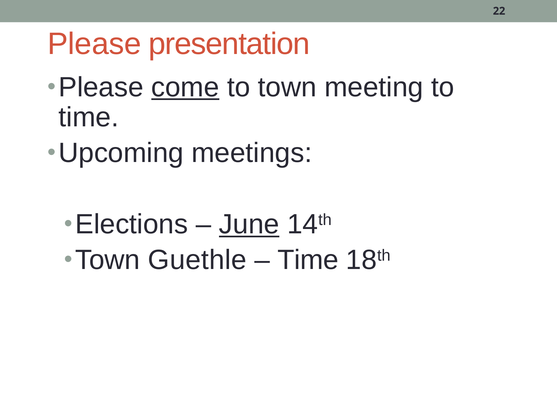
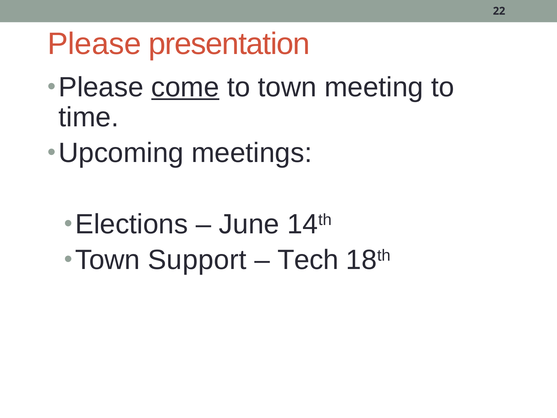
June underline: present -> none (249, 224)
Guethle: Guethle -> Support (197, 260)
Time: Time -> Tech (308, 260)
